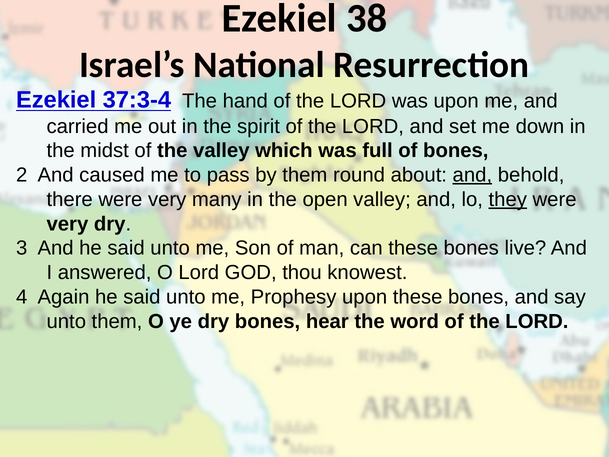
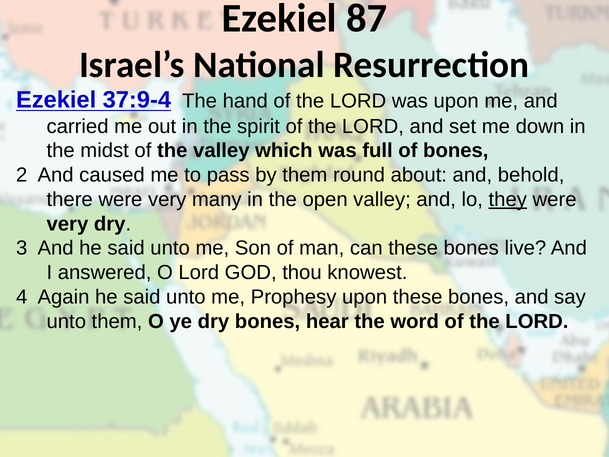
38: 38 -> 87 (367, 19)
37:3-4: 37:3-4 -> 37:9-4 (137, 100)
and underline: present -> none (472, 175)
